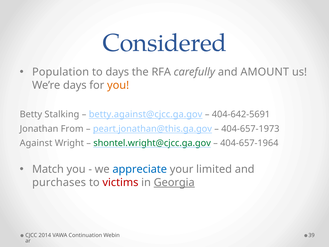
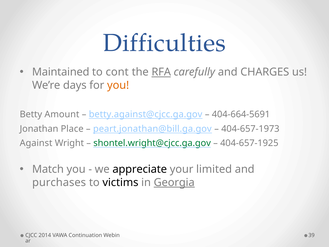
Considered: Considered -> Difficulties (164, 43)
Population: Population -> Maintained (61, 72)
to days: days -> cont (117, 72)
RFA underline: none -> present (161, 72)
AMOUNT: AMOUNT -> CHARGES (265, 72)
Stalking: Stalking -> Amount (62, 114)
404-642-5691: 404-642-5691 -> 404-664-5691 (241, 114)
From: From -> Place (72, 129)
peart.jonathan@this.ga.gov: peart.jonathan@this.ga.gov -> peart.jonathan@bill.ga.gov (152, 129)
404-657-1964: 404-657-1964 -> 404-657-1925 (249, 143)
appreciate colour: blue -> black (140, 169)
victims colour: red -> black (120, 182)
